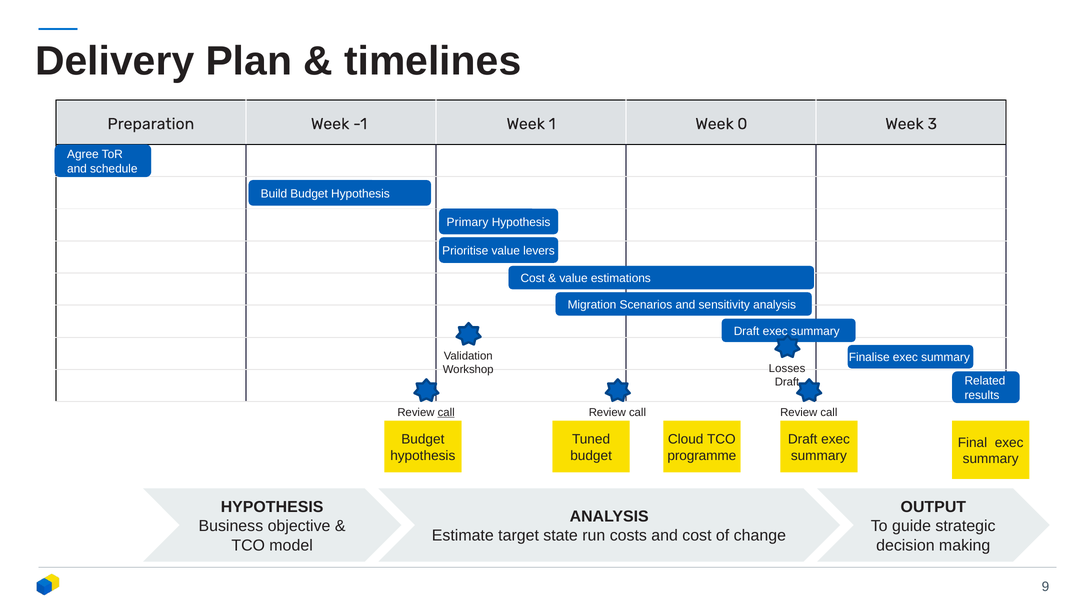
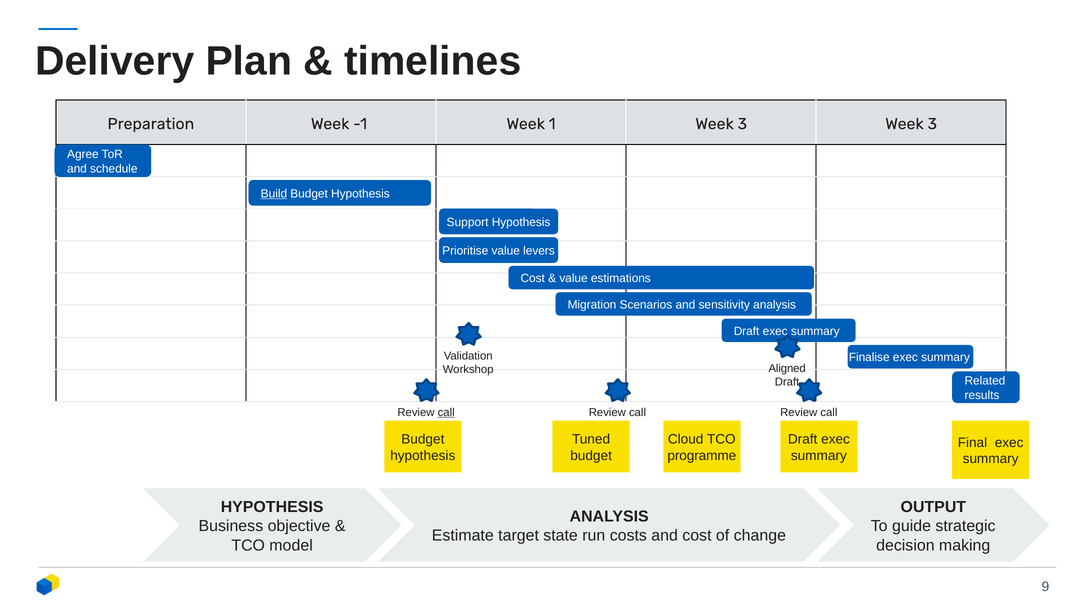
1 Week 0: 0 -> 3 (742, 124)
Build underline: none -> present (274, 194)
Primary: Primary -> Support (468, 222)
Losses: Losses -> Aligned (787, 368)
